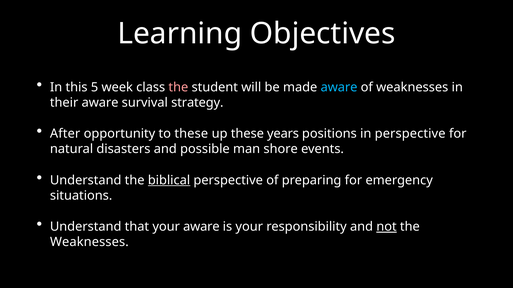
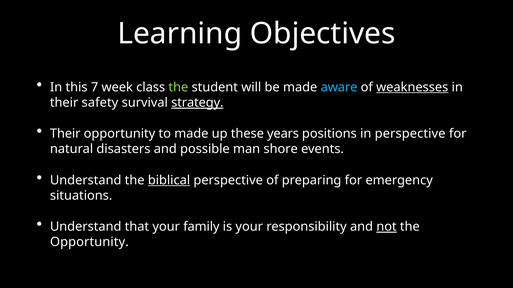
5: 5 -> 7 (95, 87)
the colour: pink -> light green (178, 87)
weaknesses underline: none -> present (412, 87)
their aware: aware -> safety (100, 103)
strategy underline: none -> present (197, 103)
After: After -> Their (65, 134)
to these: these -> made (191, 134)
your aware: aware -> family (201, 227)
Weaknesses: Weaknesses -> Opportunity (89, 242)
